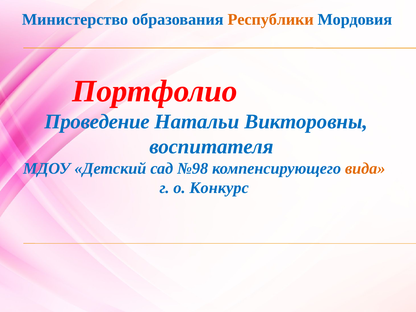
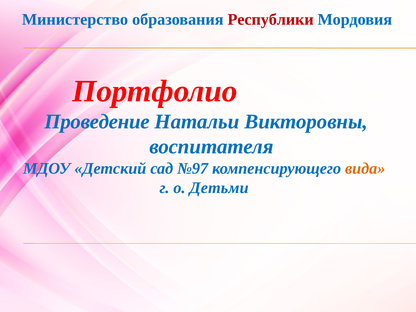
Республики colour: orange -> red (271, 19)
№98: №98 -> №97 (193, 168)
Конкурс: Конкурс -> Детьми (219, 188)
